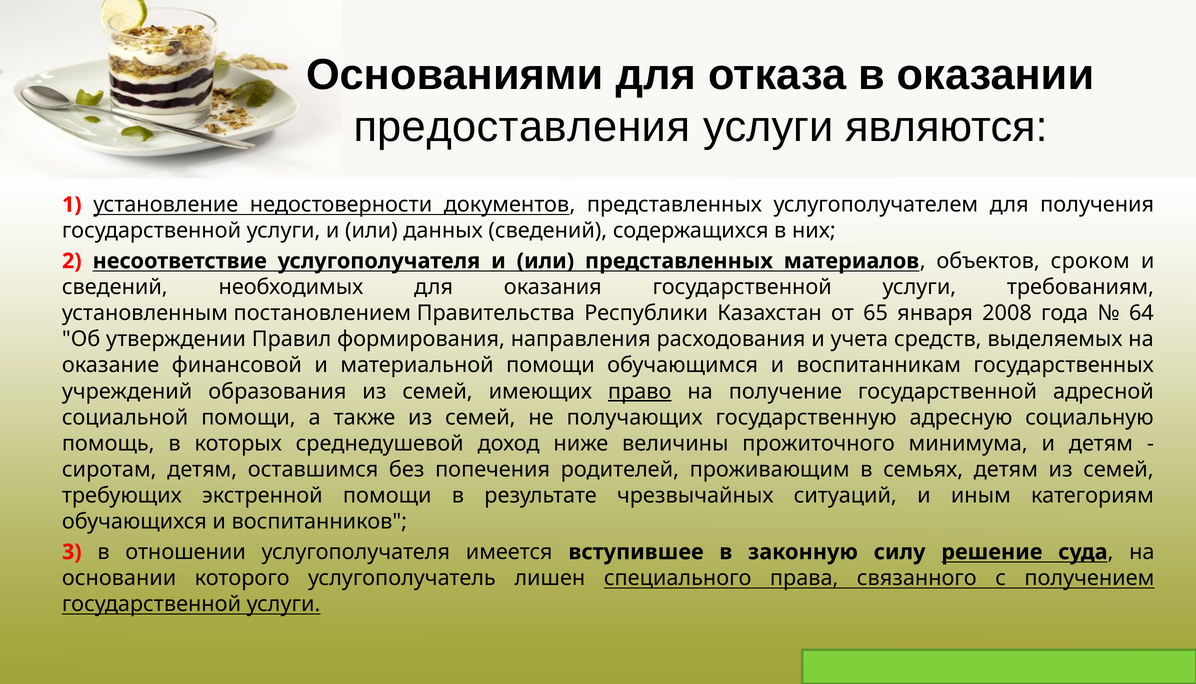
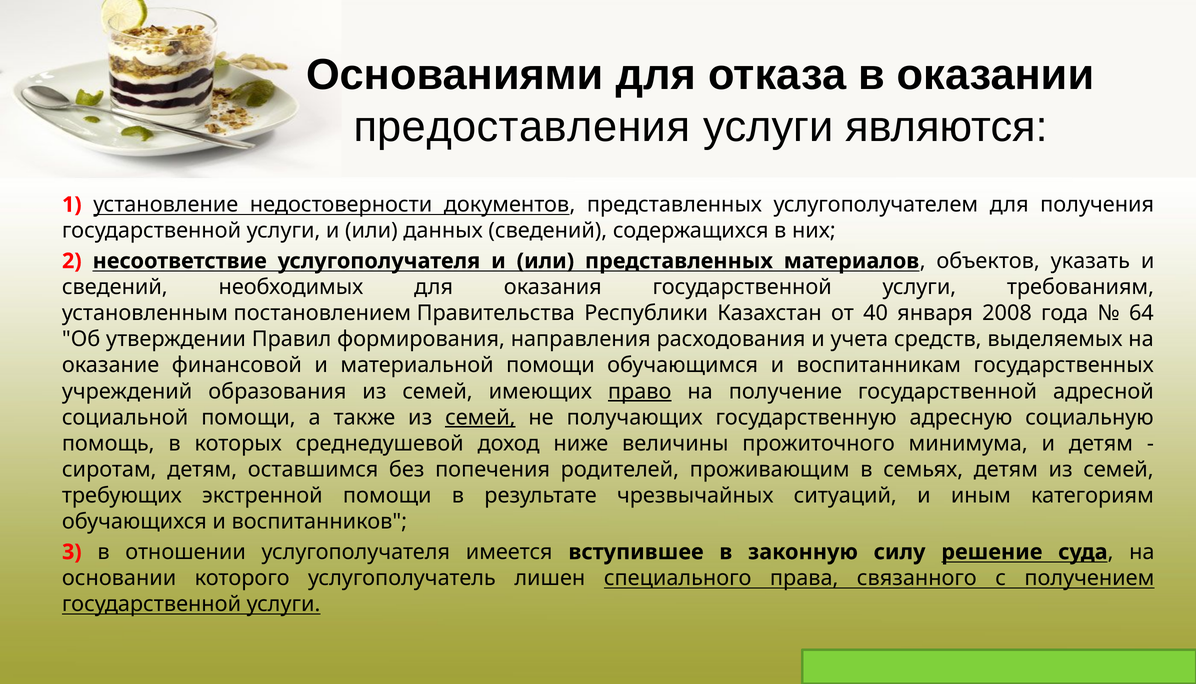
сроком: сроком -> указать (1090, 261)
65: 65 -> 40 (876, 313)
семей underline: none -> present (480, 417)
